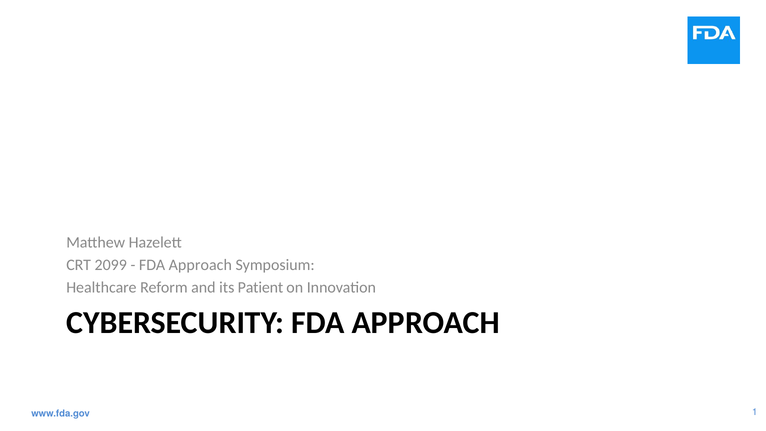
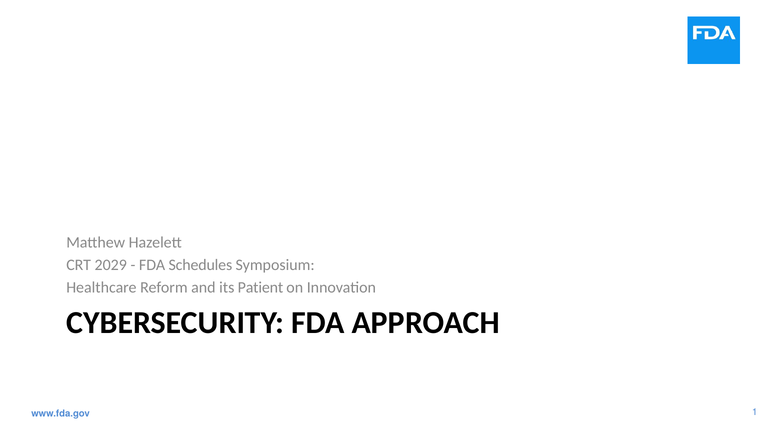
2099: 2099 -> 2029 (111, 265)
Approach: Approach -> Schedules (200, 265)
